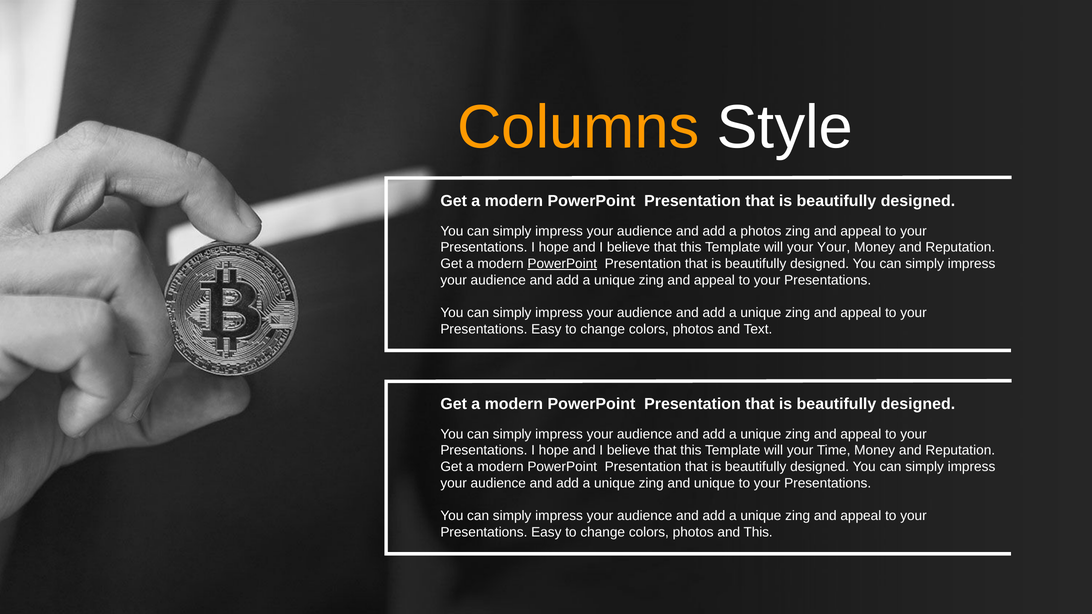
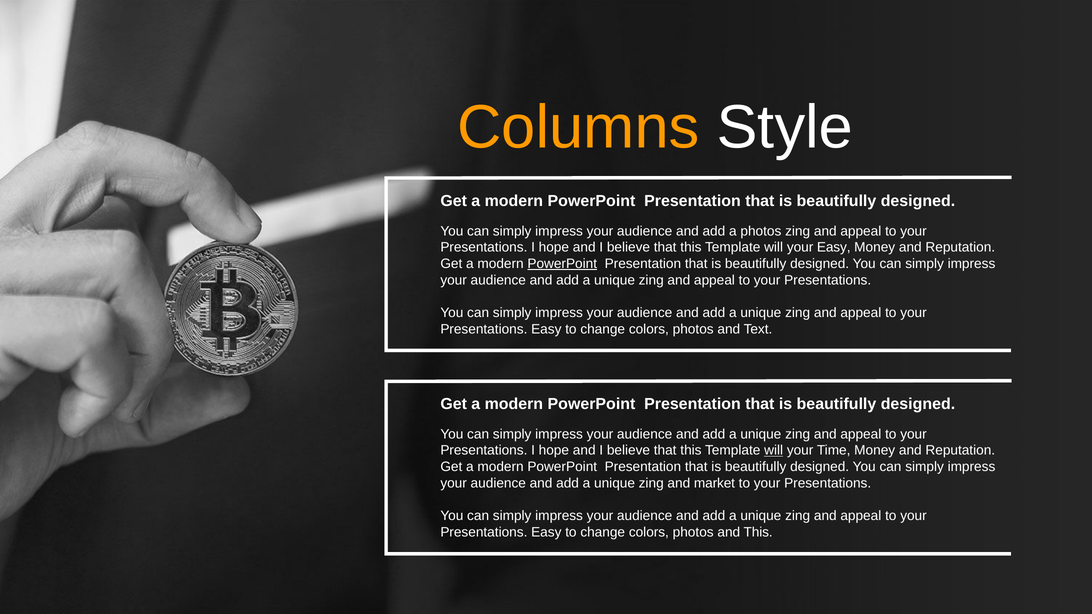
your Your: Your -> Easy (834, 247)
will underline: none -> present (774, 451)
and unique: unique -> market (715, 483)
